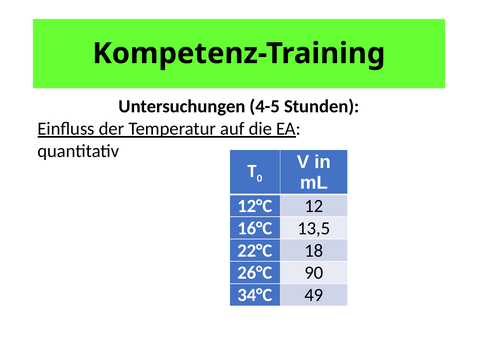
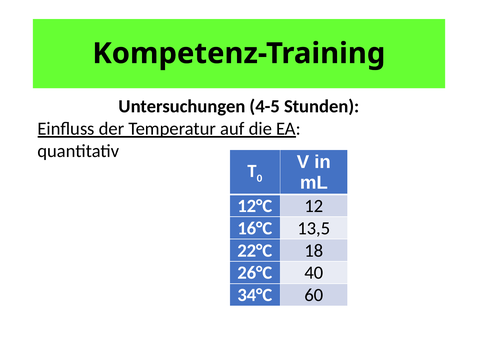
90: 90 -> 40 (314, 273)
49: 49 -> 60 (314, 296)
